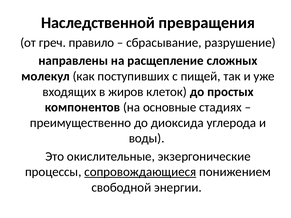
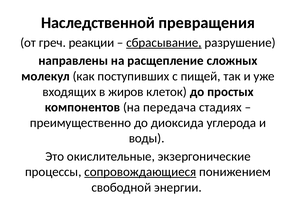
правило: правило -> реакции (91, 43)
сбрасывание underline: none -> present (164, 43)
основные: основные -> передача (170, 107)
